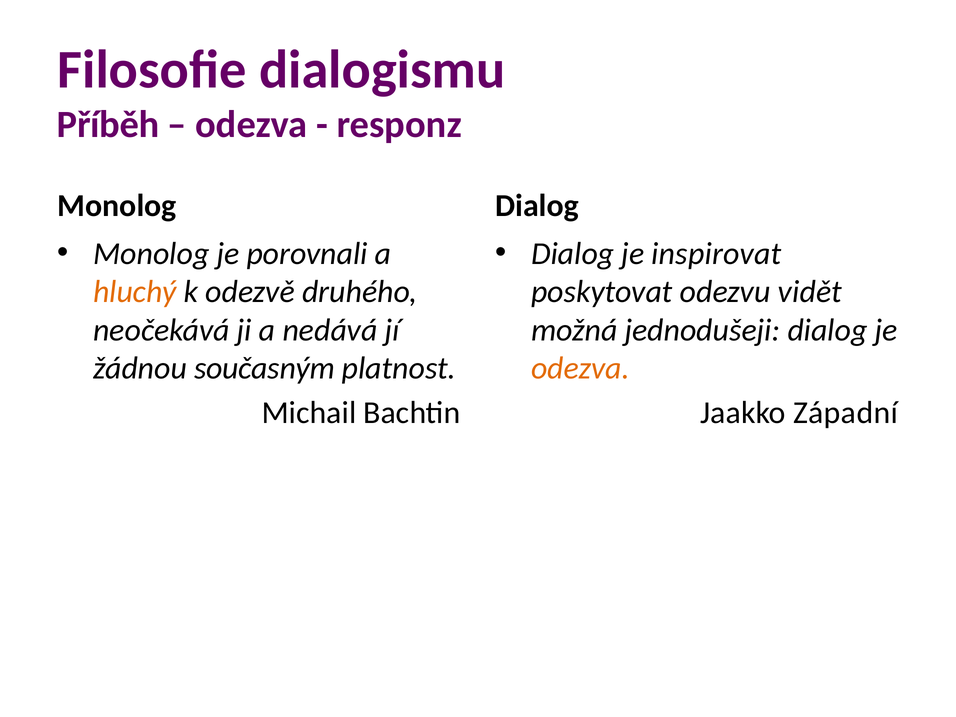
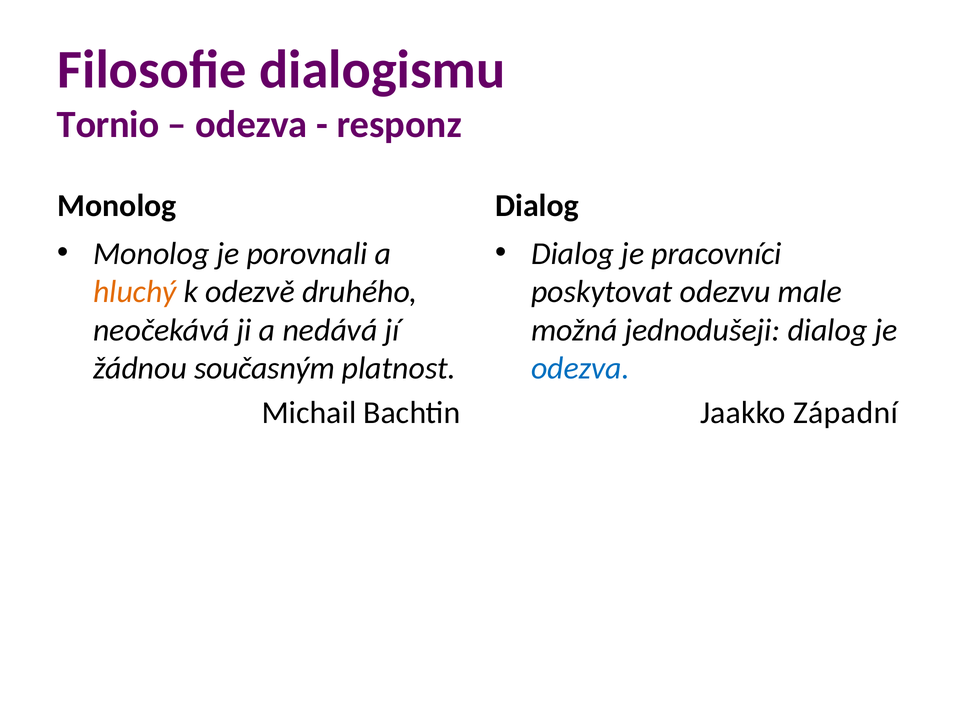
Příběh: Příběh -> Tornio (108, 125)
inspirovat: inspirovat -> pracovníci (717, 254)
vidět: vidět -> male (810, 292)
odezva colour: orange -> blue (580, 368)
